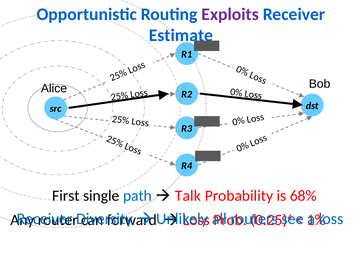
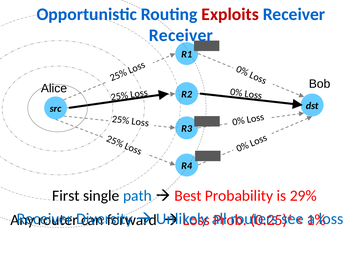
Exploits colour: purple -> red (230, 14)
Estimate: Estimate -> Receiver (181, 35)
Talk: Talk -> Best (188, 195)
68%: 68% -> 29% (303, 195)
